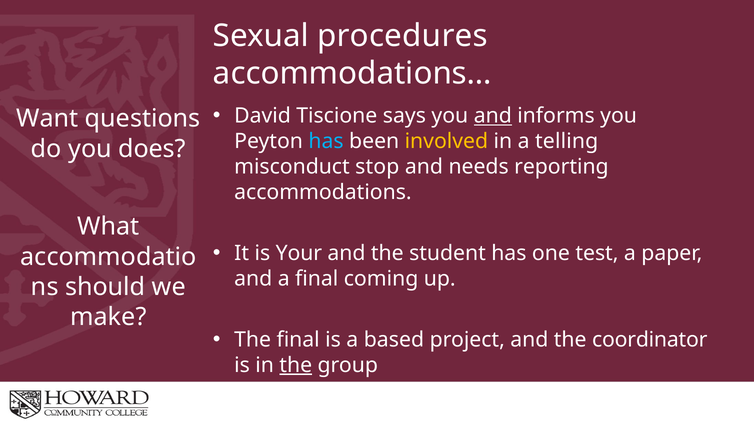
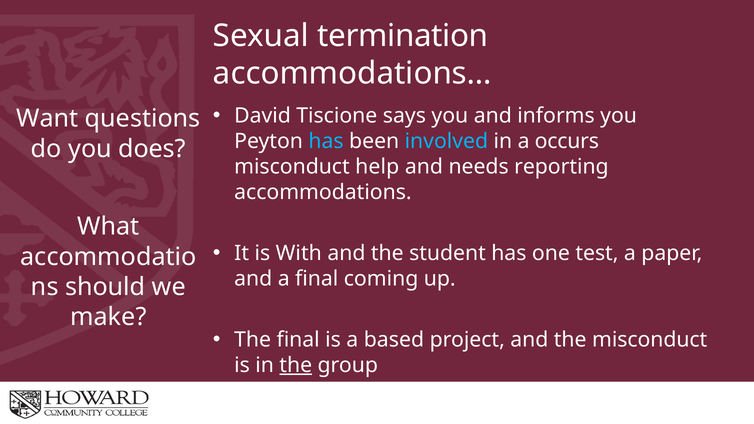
procedures: procedures -> termination (403, 36)
and underline: present -> none (493, 116)
involved colour: yellow -> light blue (446, 141)
telling: telling -> occurs (567, 141)
stop: stop -> help (377, 167)
Your: Your -> With (299, 253)
the coordinator: coordinator -> misconduct (650, 340)
